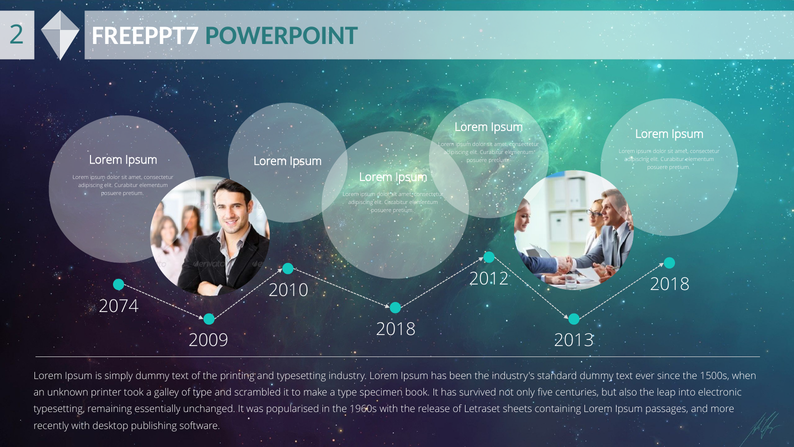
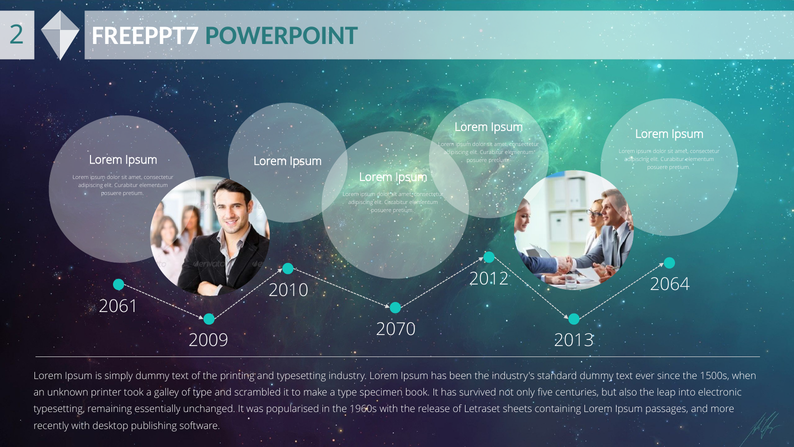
2018: 2018 -> 2064 (670, 284)
2074: 2074 -> 2061 (119, 306)
2018: 2018 -> 2070 (396, 329)
